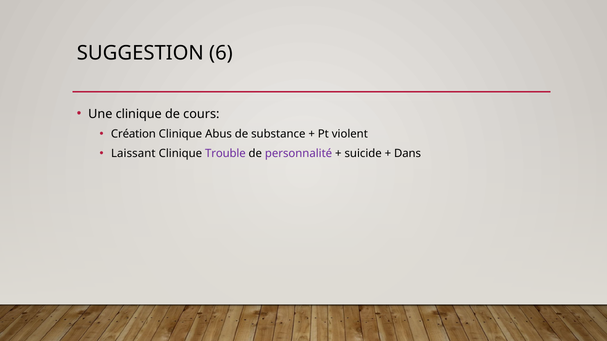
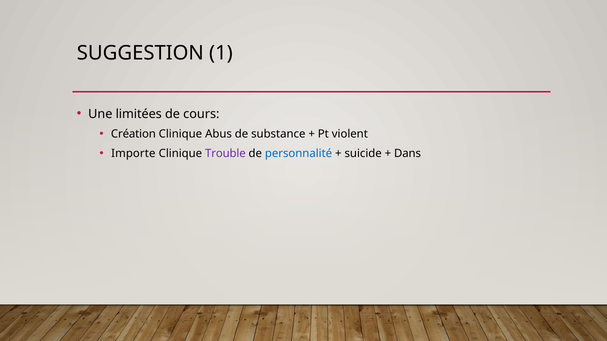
6: 6 -> 1 (221, 53)
Une clinique: clinique -> limitées (139, 114)
Laissant: Laissant -> Importe (133, 154)
personnalité colour: purple -> blue (299, 154)
